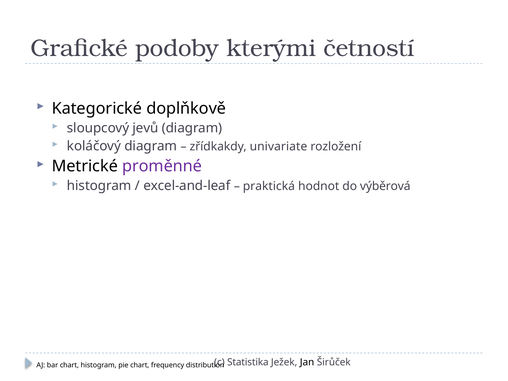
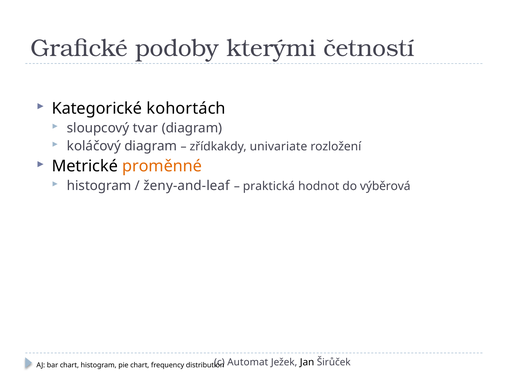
doplňkově: doplňkově -> kohortách (186, 109)
jevů: jevů -> tvar (145, 128)
proměnné colour: purple -> orange (162, 166)
excel-and-leaf: excel-and-leaf -> ženy-and-leaf (187, 186)
Statistika: Statistika -> Automat (248, 362)
